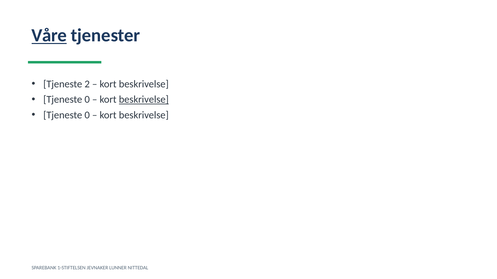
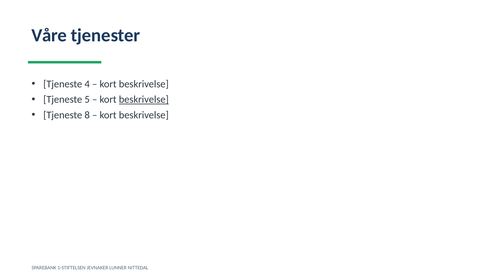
Våre underline: present -> none (49, 35)
2: 2 -> 4 (87, 84)
0: 0 -> 5 (87, 100)
0: 0 -> 8 (87, 115)
